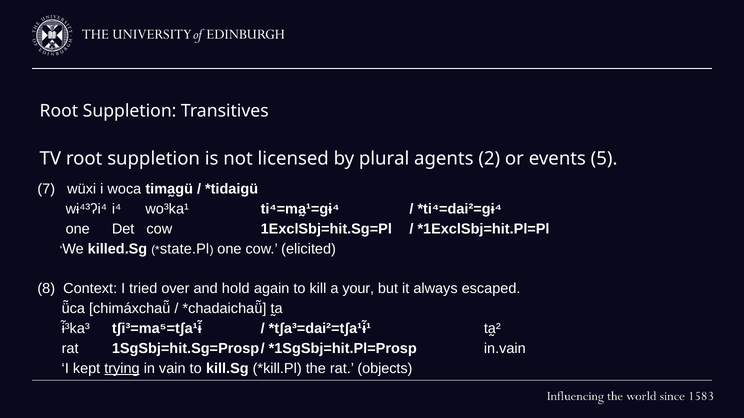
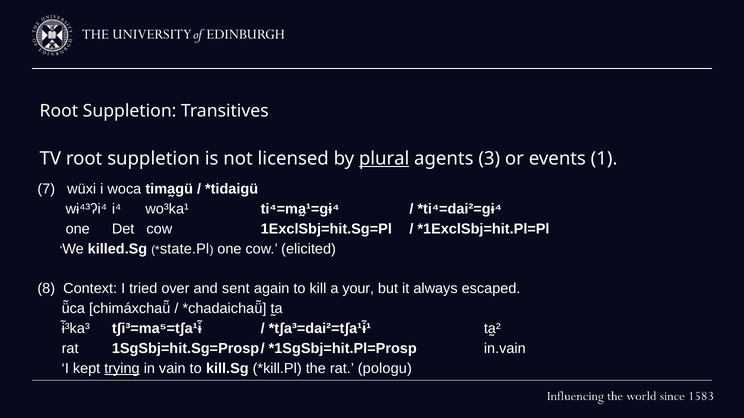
plural underline: none -> present (384, 159)
2: 2 -> 3 (489, 159)
5: 5 -> 1 (604, 159)
hold: hold -> sent (236, 289)
objects: objects -> pologu (385, 369)
